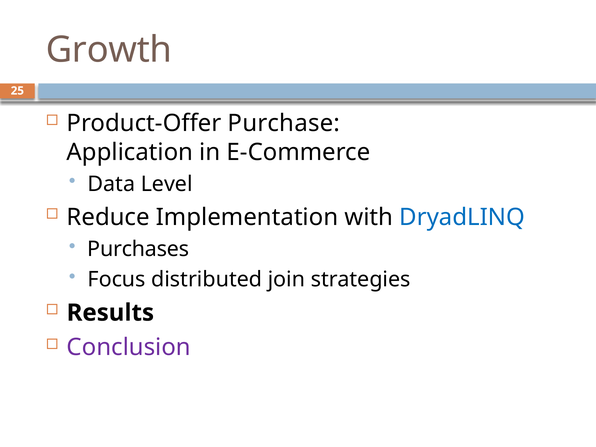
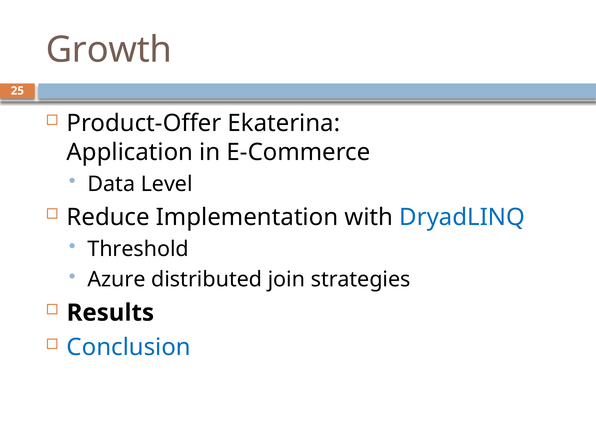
Purchase: Purchase -> Ekaterina (284, 123)
Purchases: Purchases -> Threshold (138, 249)
Focus: Focus -> Azure (117, 279)
Conclusion colour: purple -> blue (129, 347)
